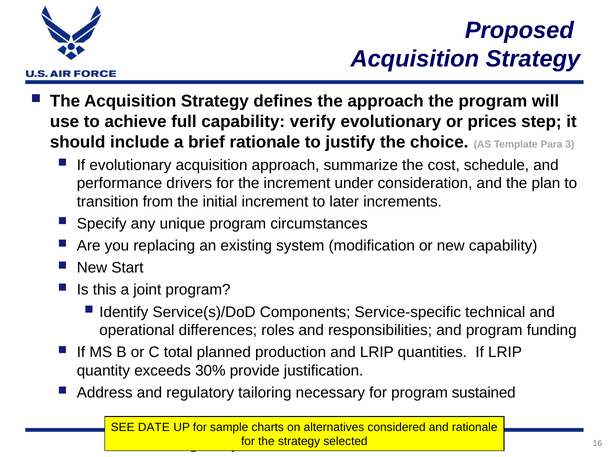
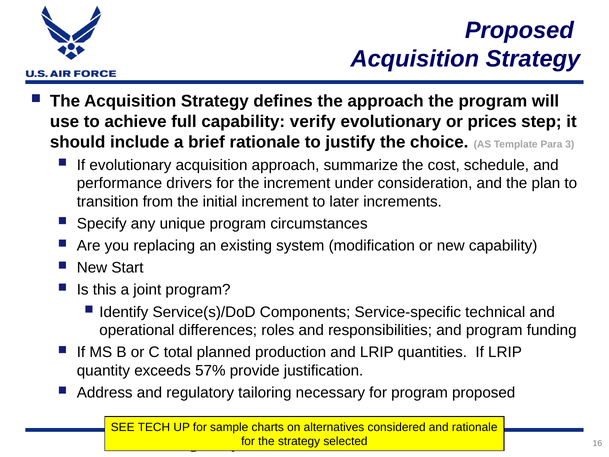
30%: 30% -> 57% (210, 370)
program sustained: sustained -> proposed (484, 393)
DATE: DATE -> TECH (154, 427)
